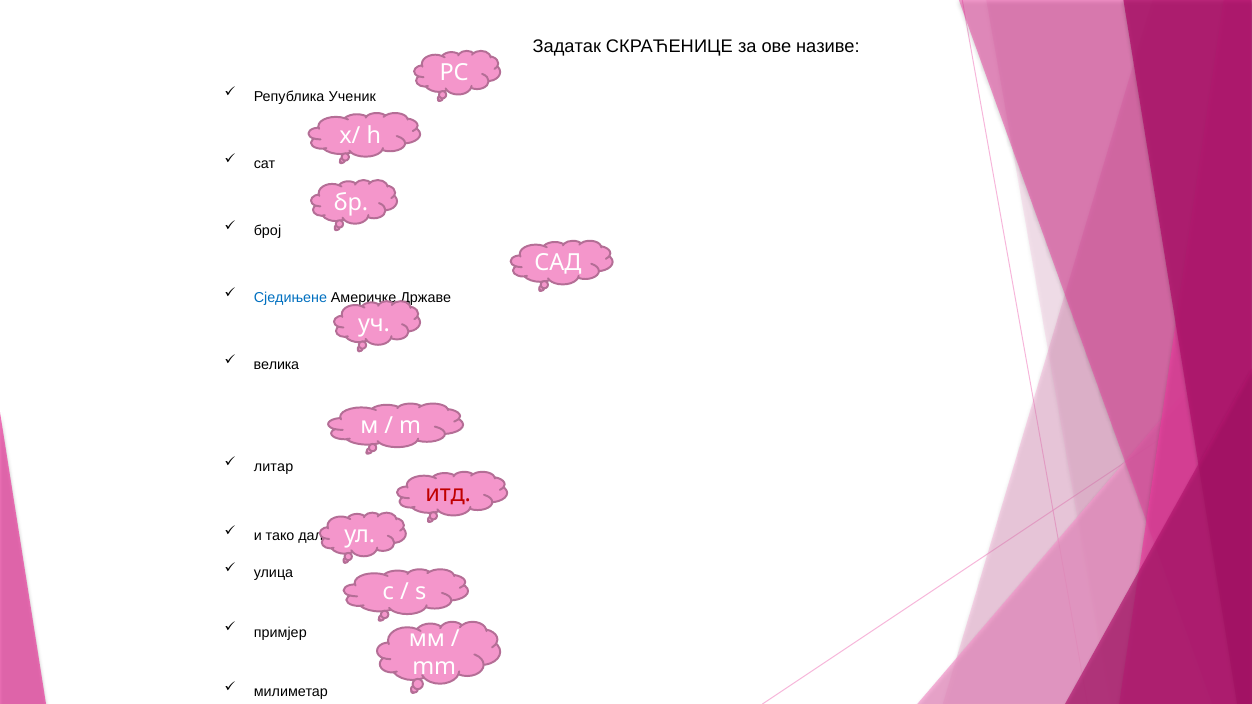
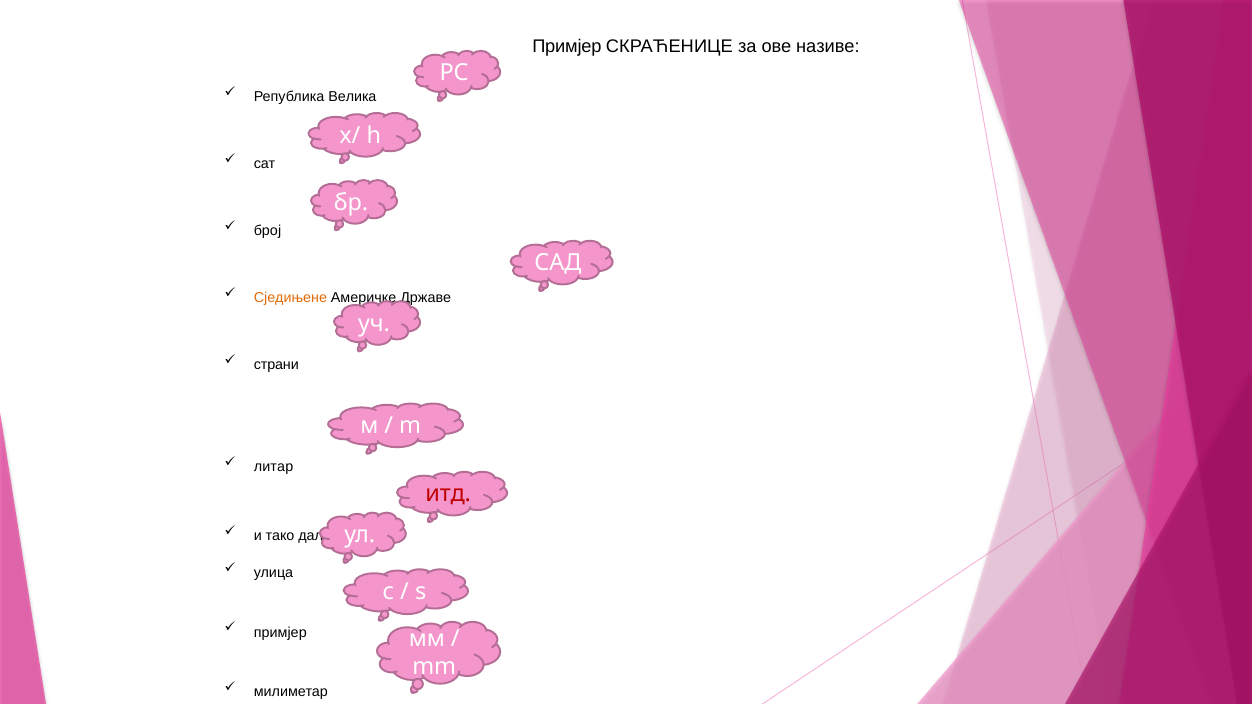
Задатак: Задатак -> Примјер (567, 47)
Ученик: Ученик -> Велика (352, 97)
Сједињене colour: blue -> orange (290, 298)
велика: велика -> страни (276, 365)
